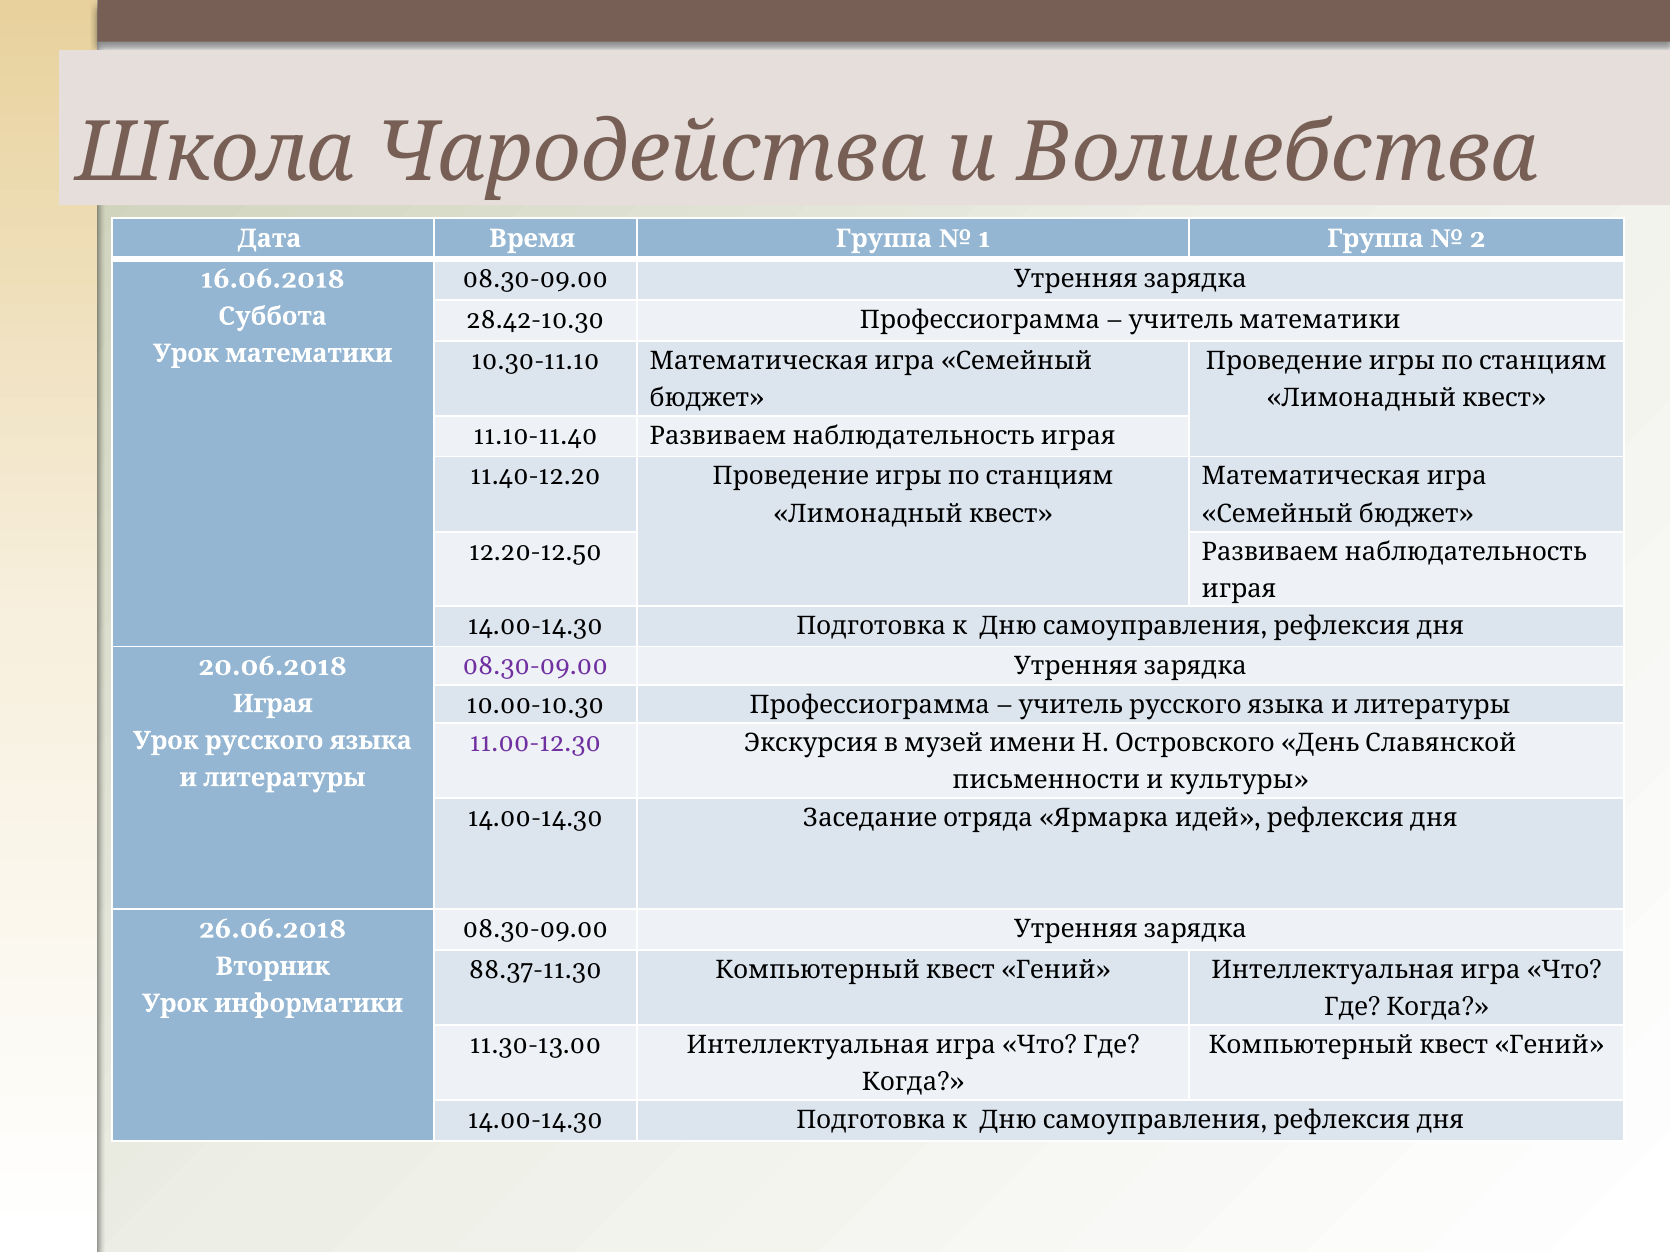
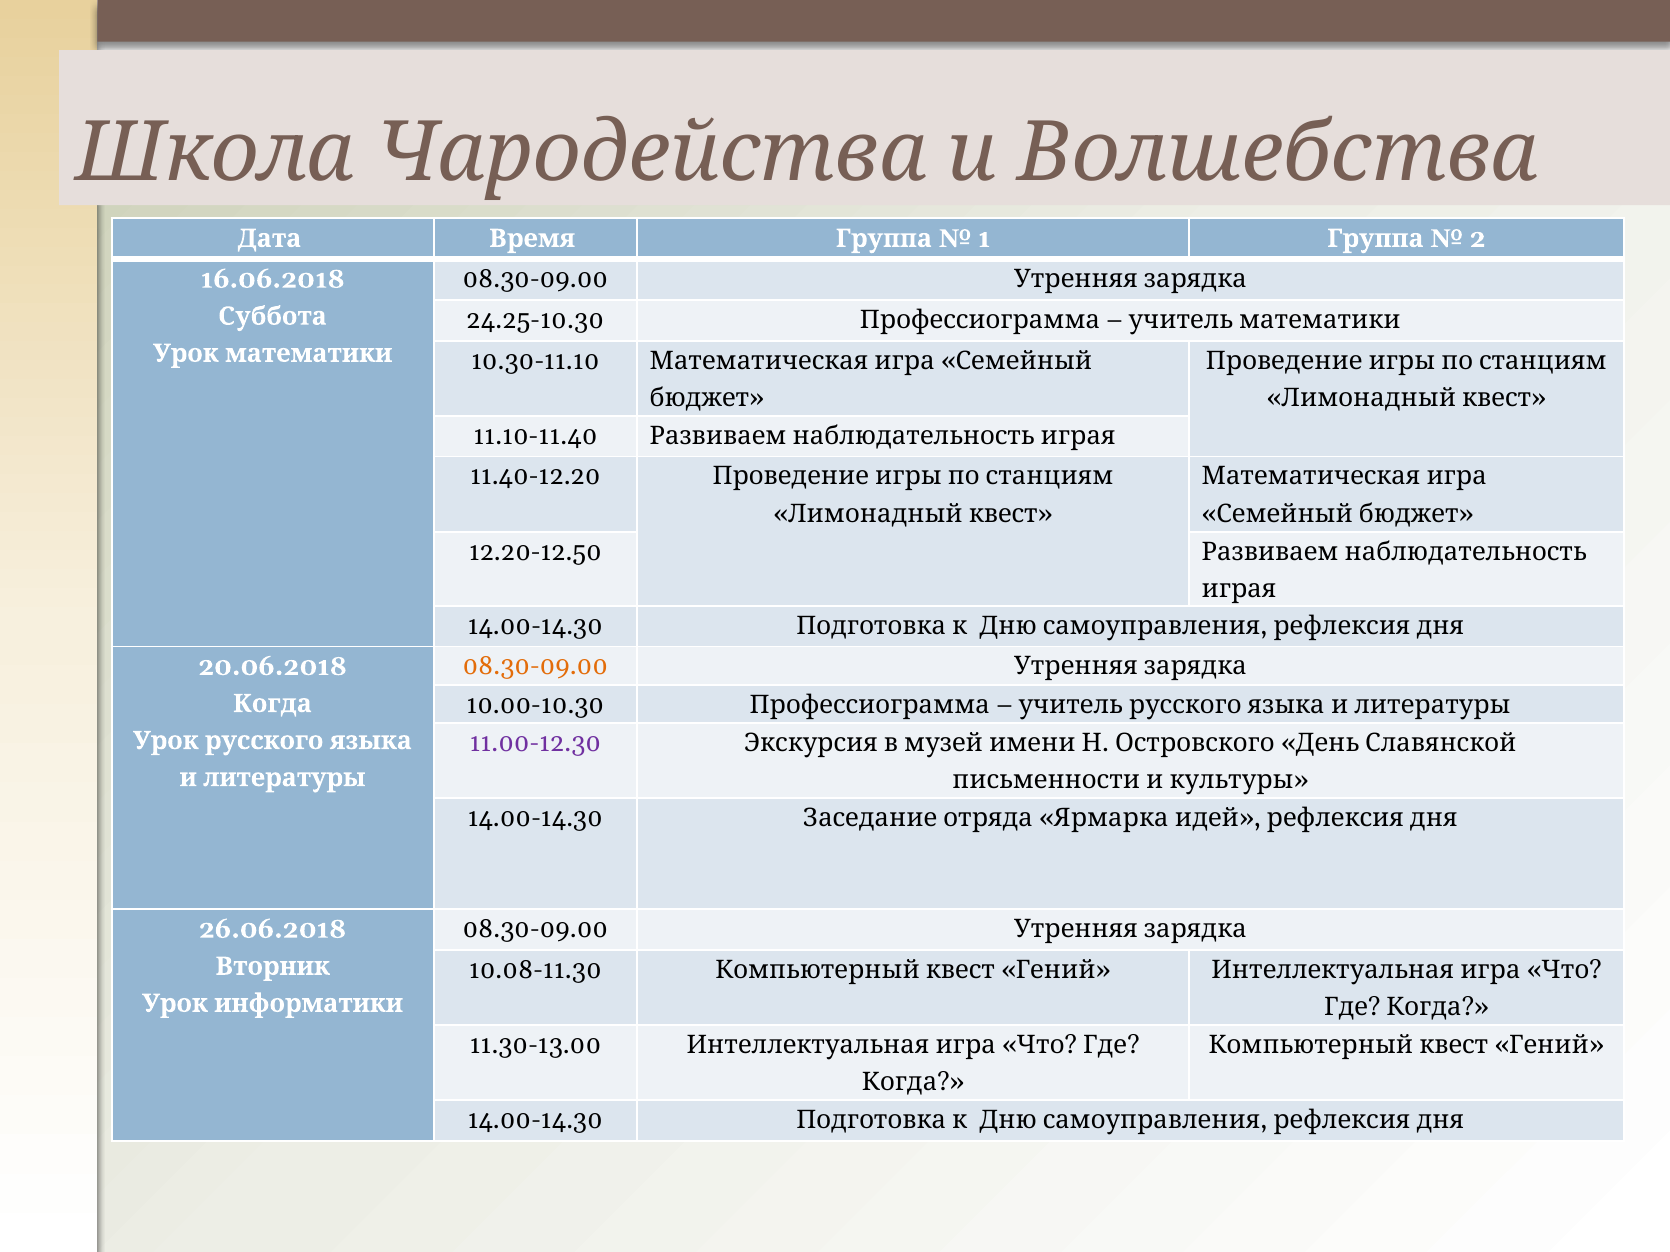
28.42-10.30: 28.42-10.30 -> 24.25-10.30 (535, 320)
08.30-09.00 colour: purple -> orange (535, 667)
Играя: Играя -> Когда (273, 704)
88.37-11.30: 88.37-11.30 -> 10.08-11.30 (535, 970)
